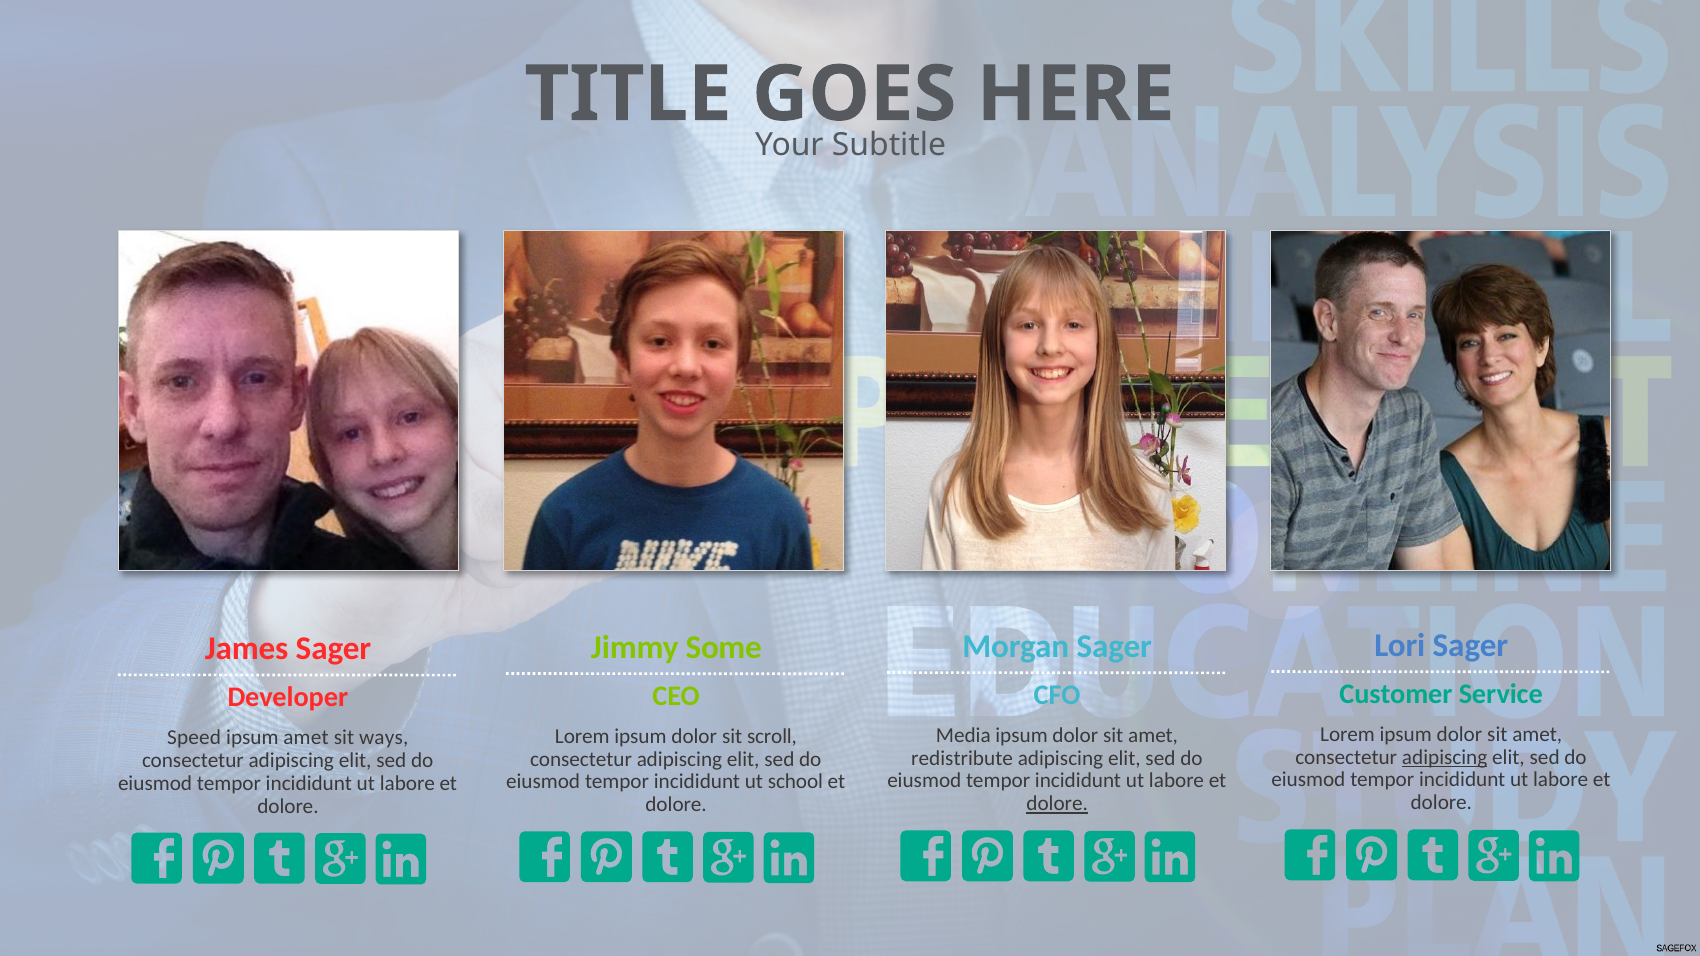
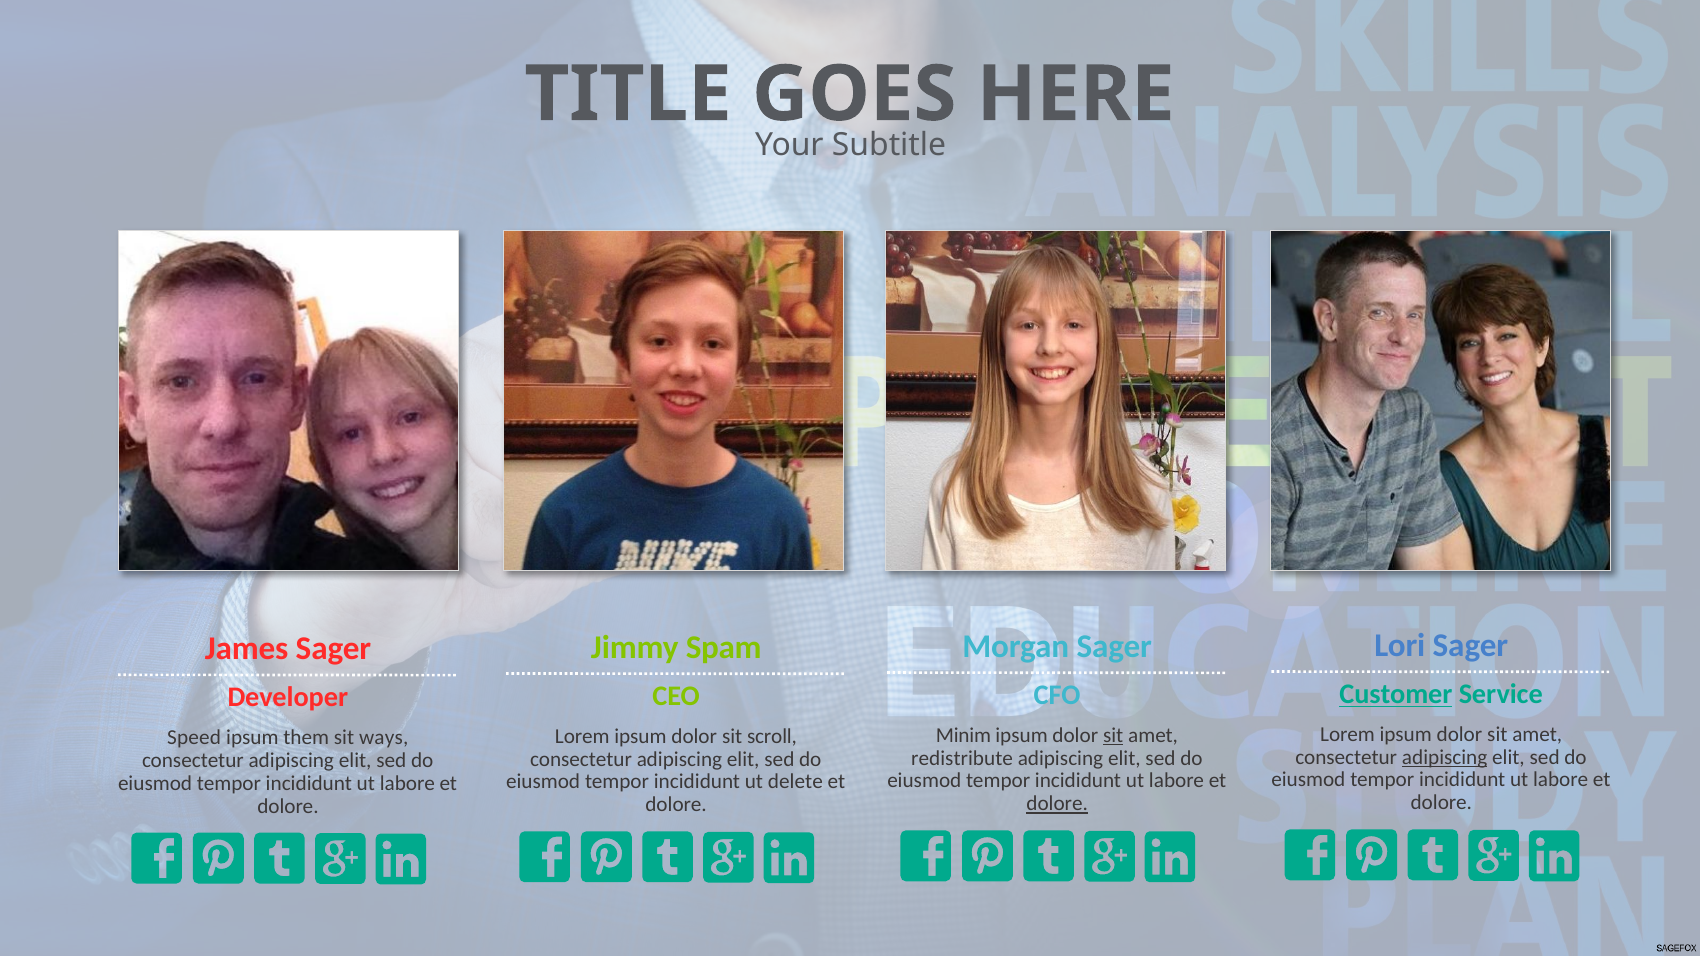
Some: Some -> Spam (724, 647)
Customer underline: none -> present (1396, 694)
Media: Media -> Minim (963, 735)
sit underline: none -> present (1113, 735)
ipsum amet: amet -> them (306, 738)
school: school -> delete (795, 782)
